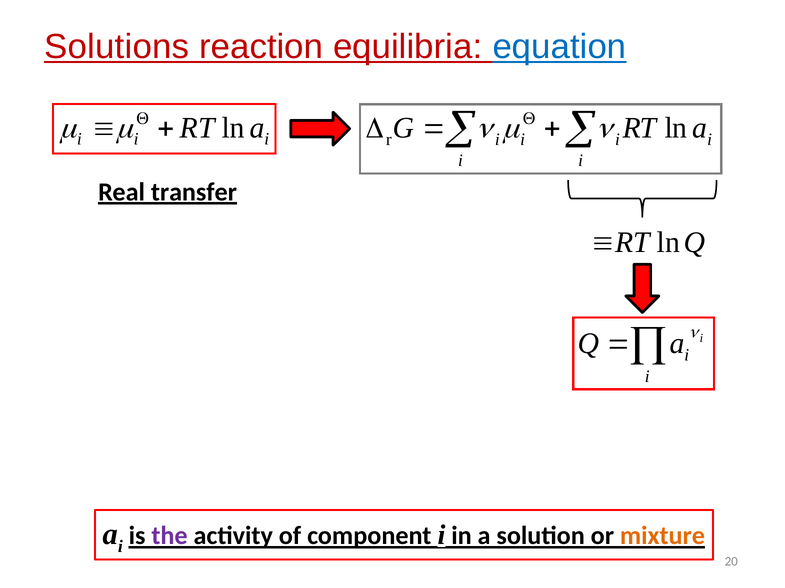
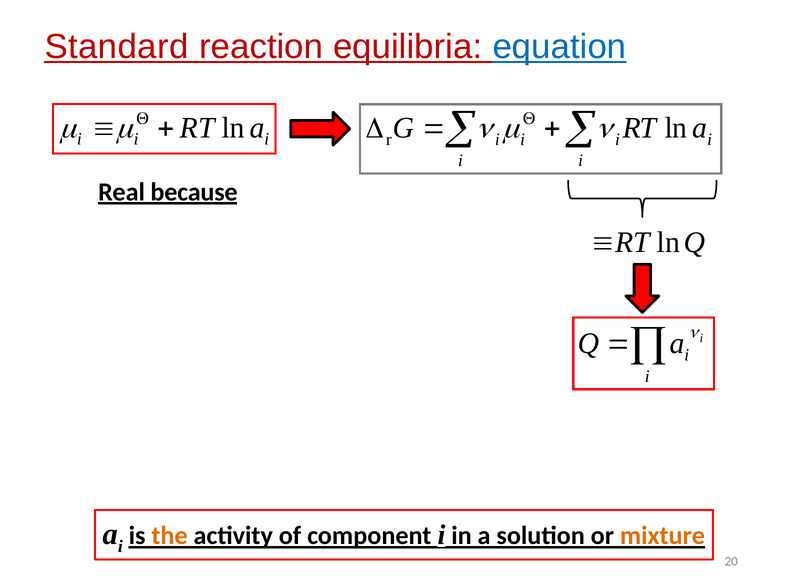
Solutions: Solutions -> Standard (117, 47)
transfer: transfer -> because (194, 192)
the colour: purple -> orange (170, 537)
